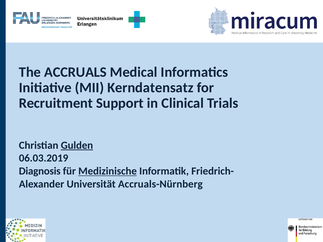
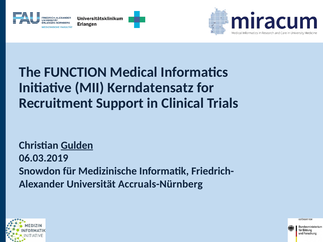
ACCRUALS: ACCRUALS -> FUNCTION (75, 72)
Diagnosis: Diagnosis -> Snowdon (40, 171)
Medizinische underline: present -> none (108, 171)
